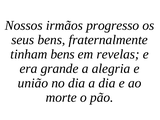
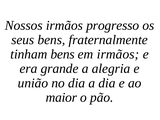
em revelas: revelas -> irmãos (118, 54)
morte: morte -> maior (61, 97)
